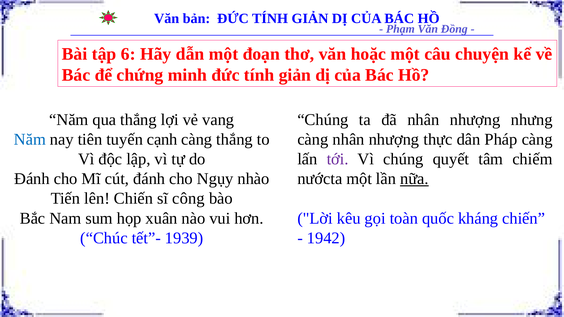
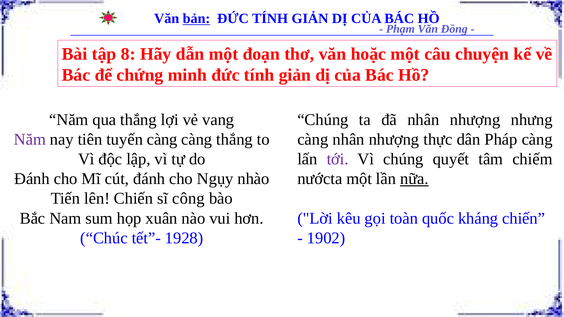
bản underline: none -> present (196, 19)
6: 6 -> 8 (128, 54)
Năm colour: blue -> purple (30, 139)
tuyến cạnh: cạnh -> càng (162, 139)
1939: 1939 -> 1928 (184, 238)
1942: 1942 -> 1902 (326, 238)
